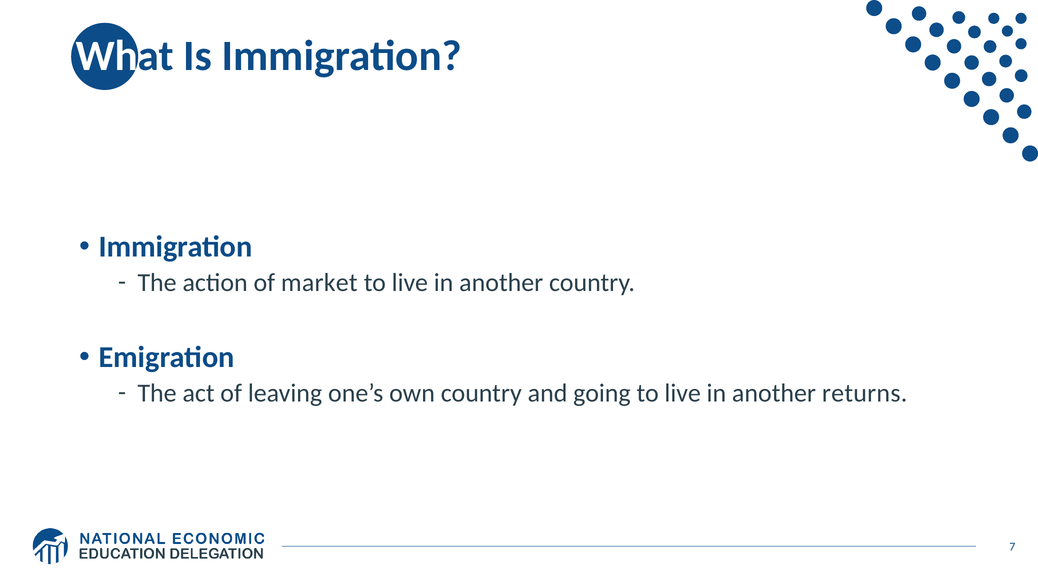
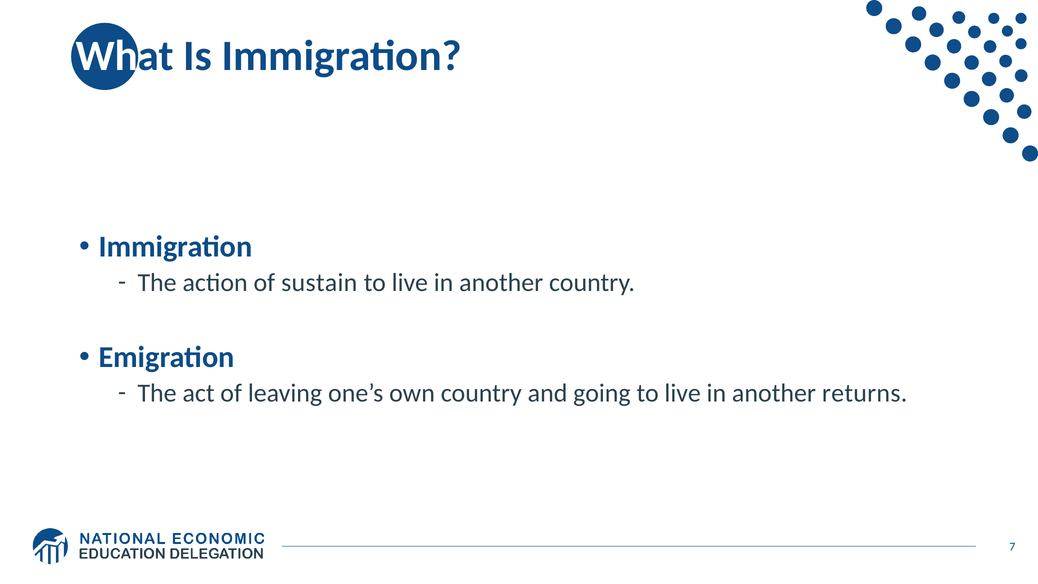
market: market -> sustain (319, 283)
